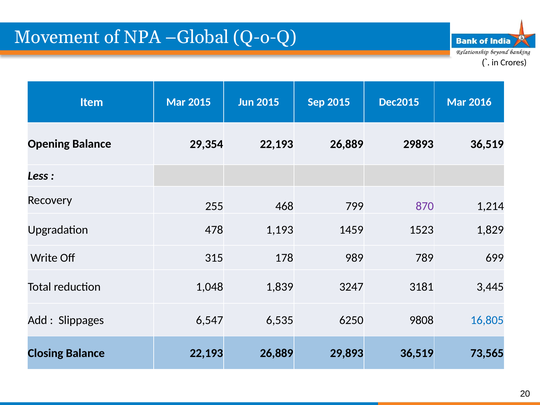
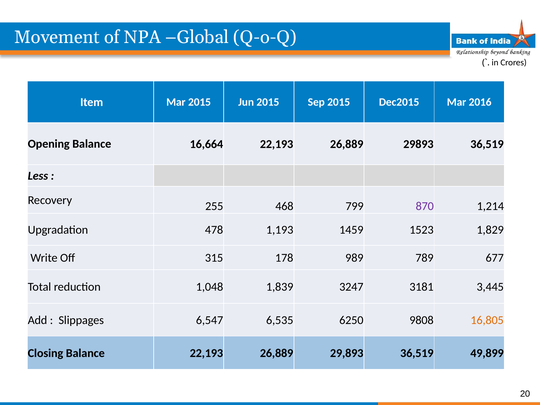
29,354: 29,354 -> 16,664 (206, 144)
699: 699 -> 677 (495, 258)
16,805 colour: blue -> orange (487, 320)
73,565: 73,565 -> 49,899 (487, 353)
